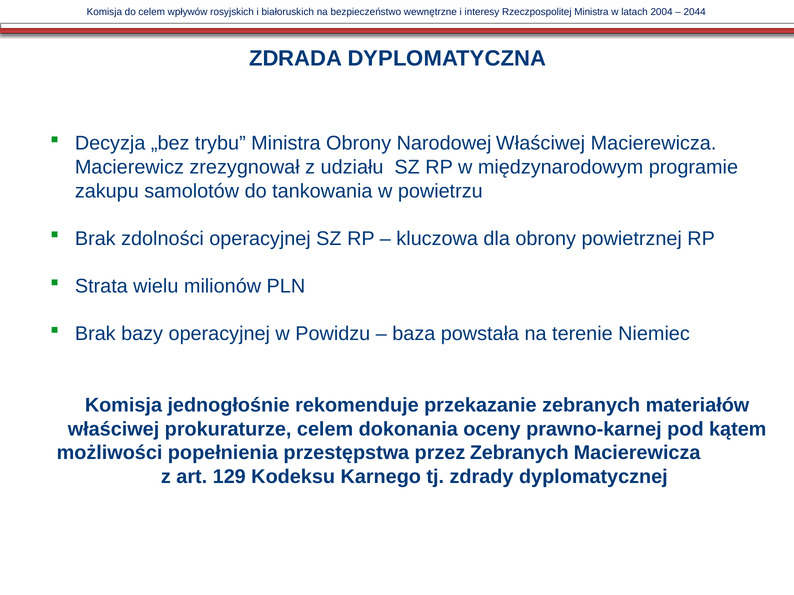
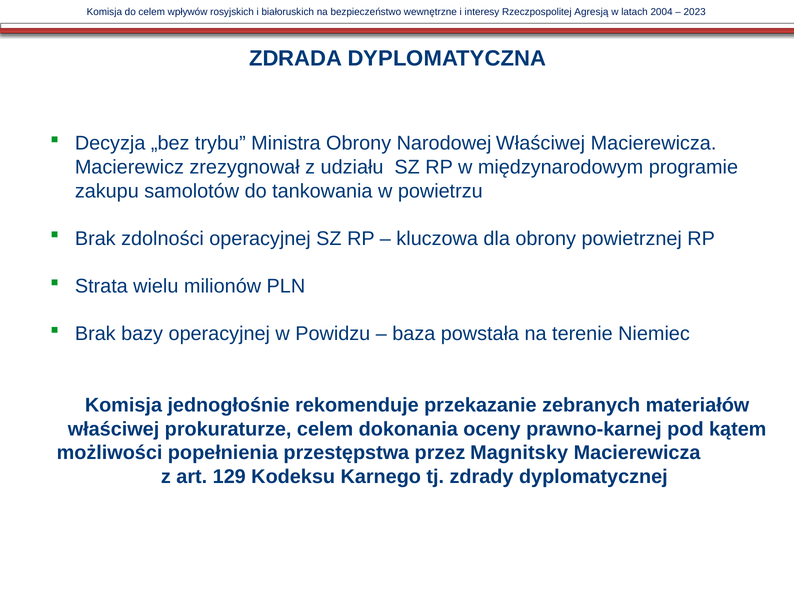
Rzeczpospolitej Ministra: Ministra -> Agresją (591, 12)
2044: 2044 -> 2023 (695, 12)
przez Zebranych: Zebranych -> Magnitsky (519, 453)
